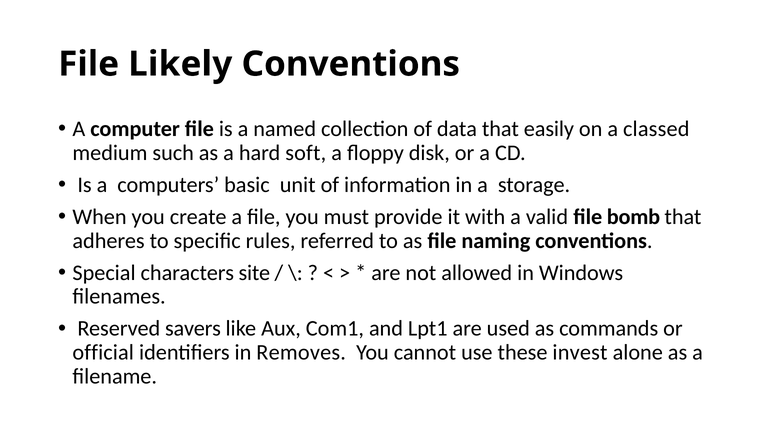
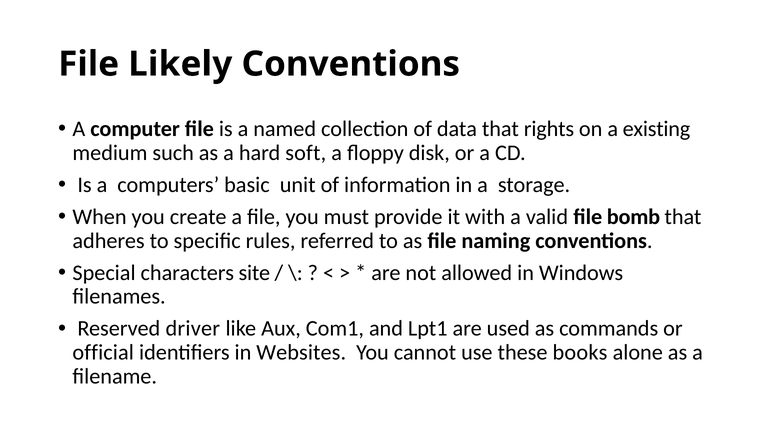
easily: easily -> rights (549, 129)
classed: classed -> existing (656, 129)
savers: savers -> driver (193, 329)
Removes: Removes -> Websites (301, 353)
invest: invest -> books (580, 353)
